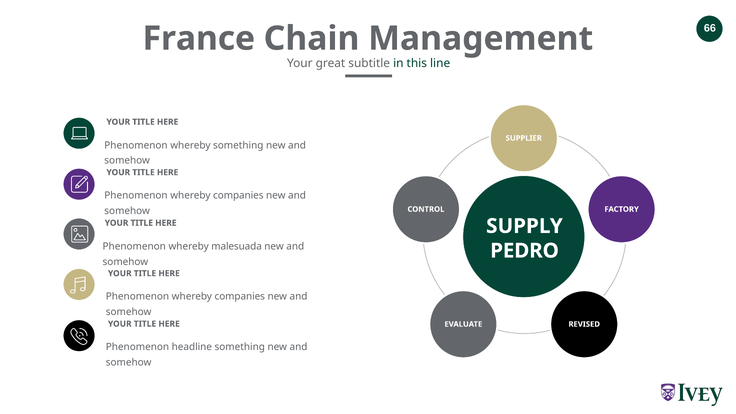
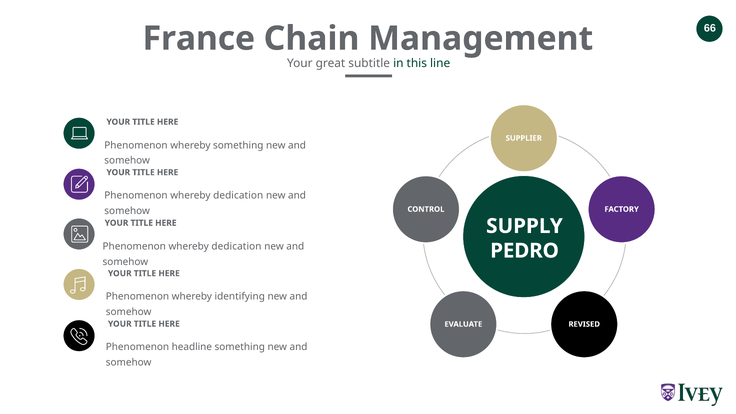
companies: companies -> dedication (238, 196)
malesuada: malesuada -> dedication (236, 246)
companies: companies -> identifying (240, 297)
